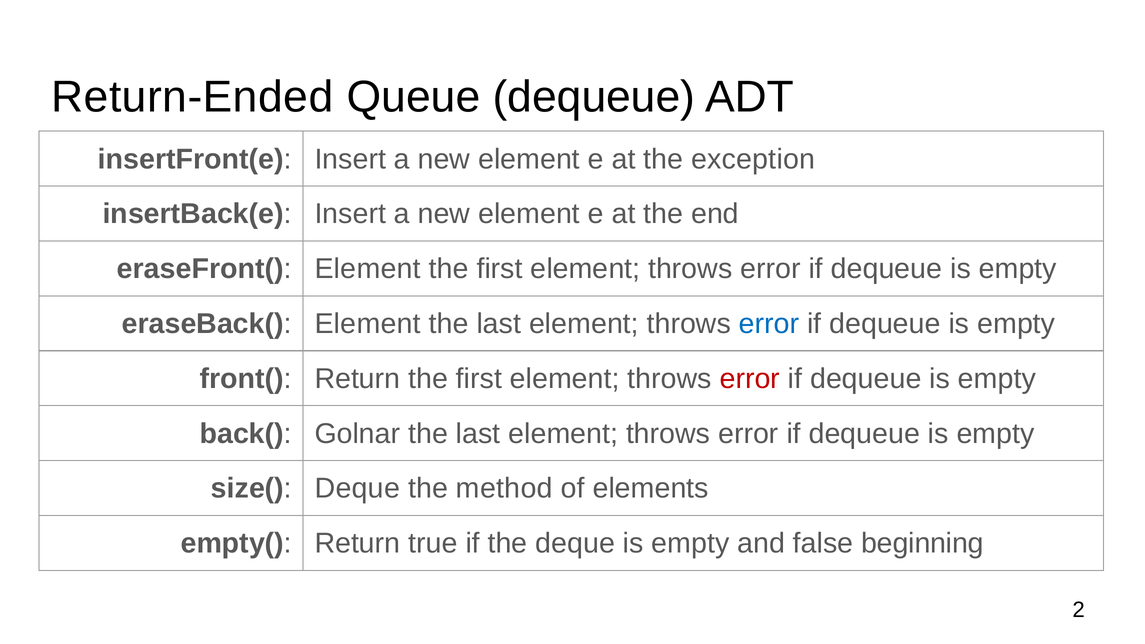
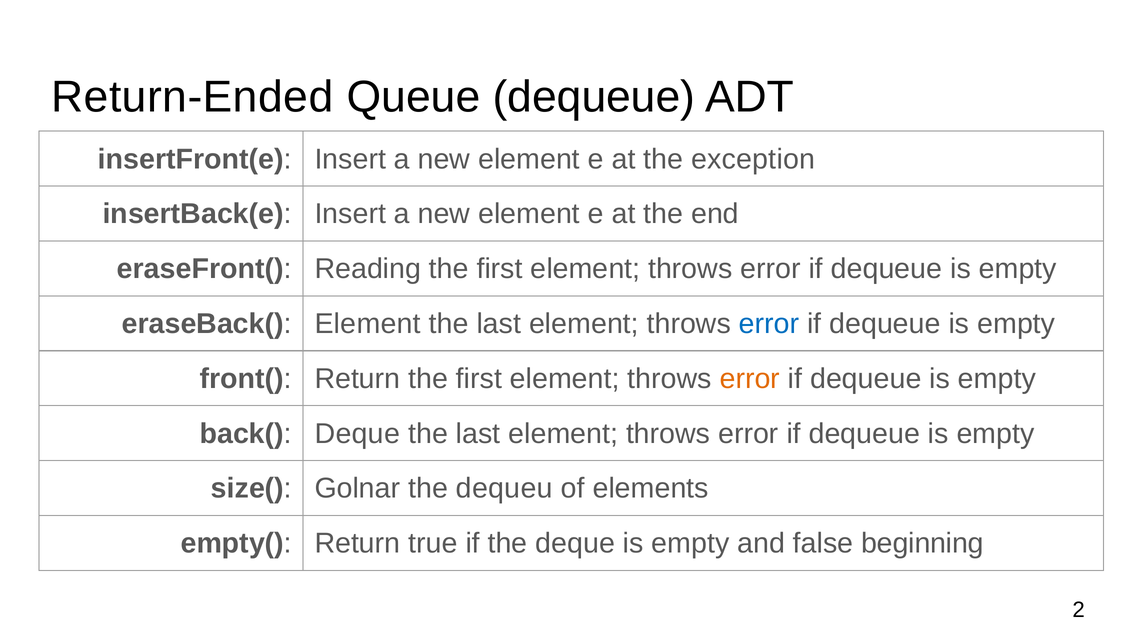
eraseFront( Element: Element -> Reading (368, 269)
error colour: red -> orange (750, 379)
back( Golnar: Golnar -> Deque (357, 434)
size( Deque: Deque -> Golnar (357, 489)
method: method -> dequeu (504, 489)
